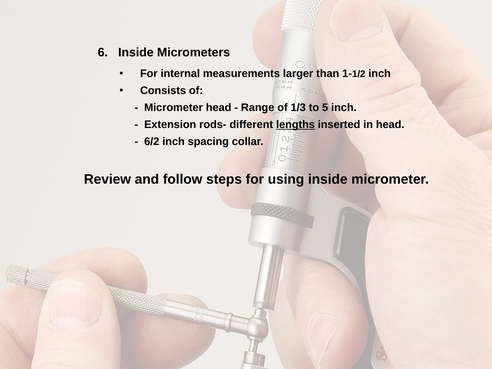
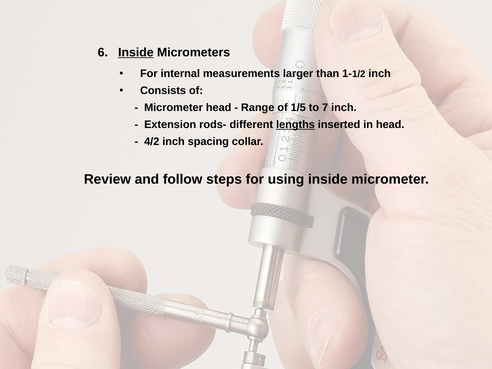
Inside underline: none -> present (136, 53)
1/3: 1/3 -> 1/5 (298, 108)
5: 5 -> 7 (325, 108)
6/2: 6/2 -> 4/2 (152, 142)
